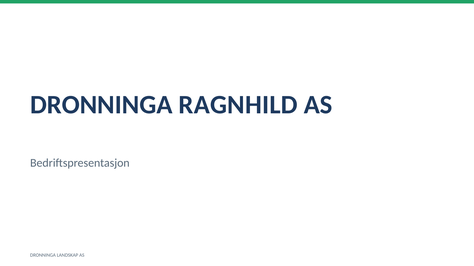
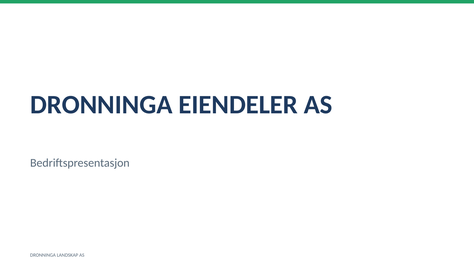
RAGNHILD: RAGNHILD -> EIENDELER (238, 105)
